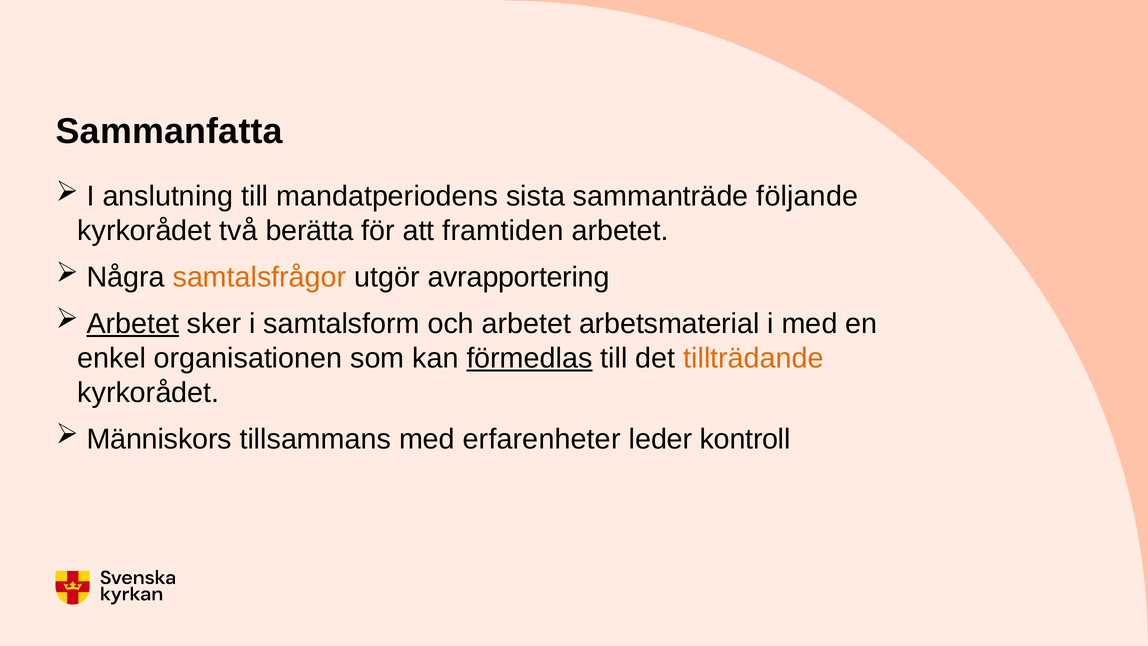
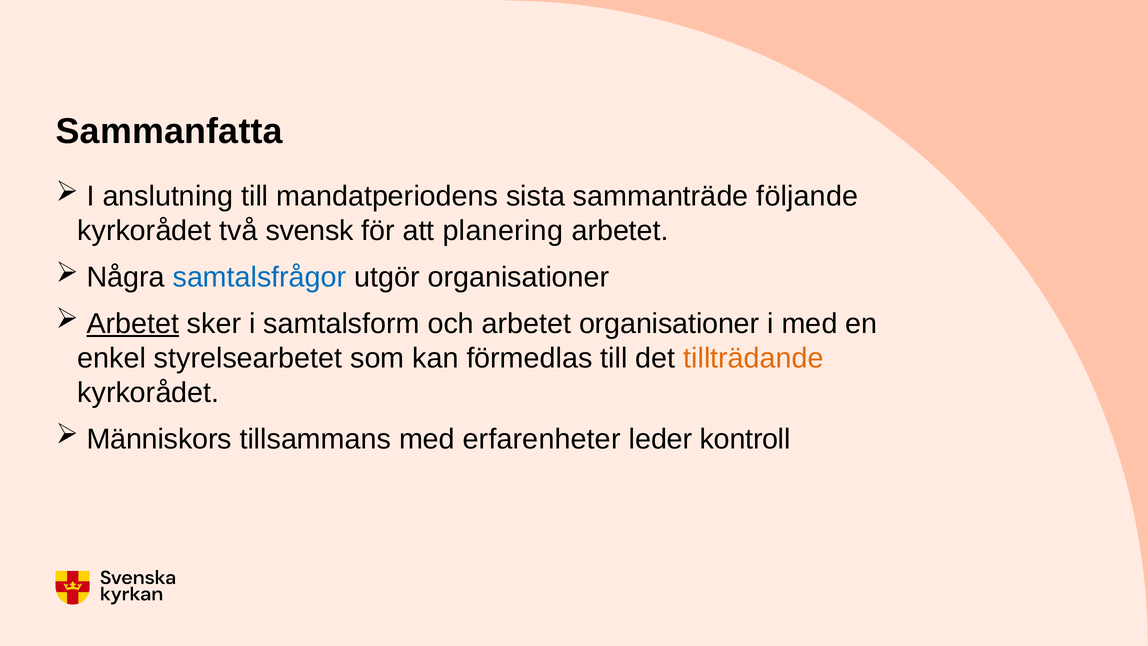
berätta: berätta -> svensk (310, 231)
framtiden: framtiden -> planering (503, 231)
samtalsfrågor colour: orange -> blue (260, 277)
utgör avrapportering: avrapportering -> organisationer (519, 277)
arbetet arbetsmaterial: arbetsmaterial -> organisationer (669, 324)
organisationen: organisationen -> styrelsearbetet (248, 358)
förmedlas underline: present -> none (530, 358)
